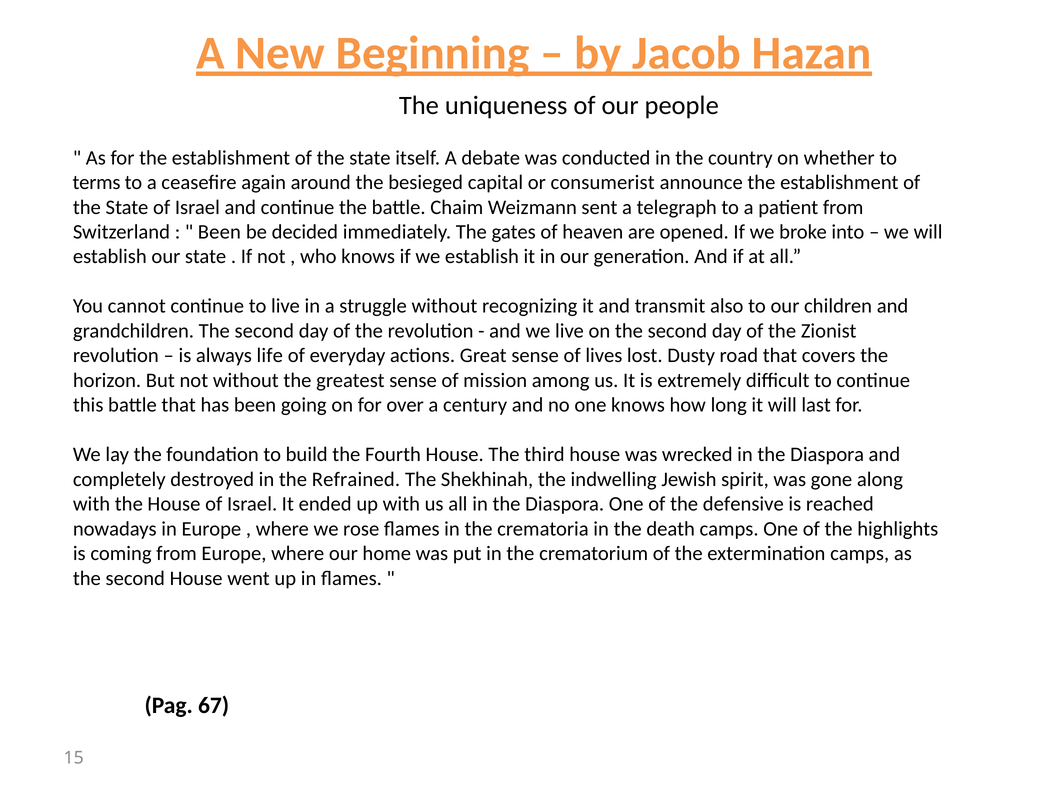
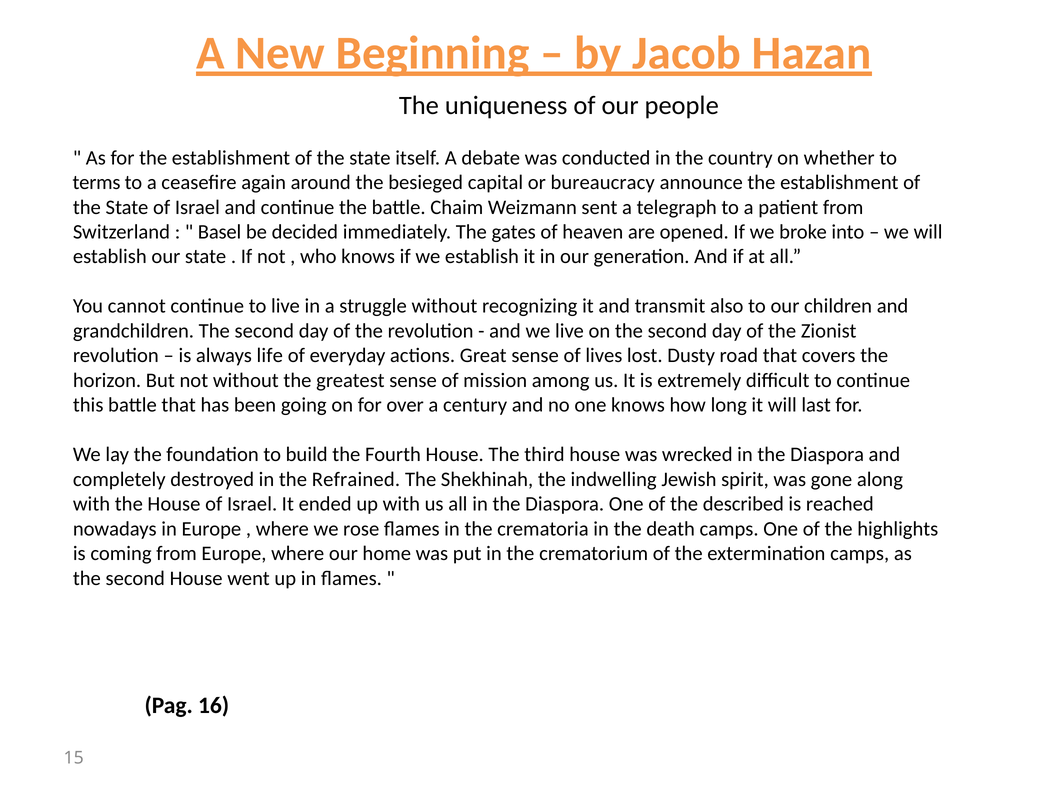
consumerist: consumerist -> bureaucracy (603, 182)
Been: Been -> Basel (220, 232)
defensive: defensive -> described (743, 504)
67: 67 -> 16 (214, 705)
